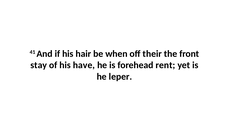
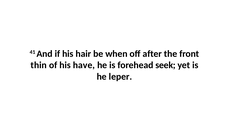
their: their -> after (152, 54)
stay: stay -> thin (39, 65)
rent: rent -> seek (166, 65)
